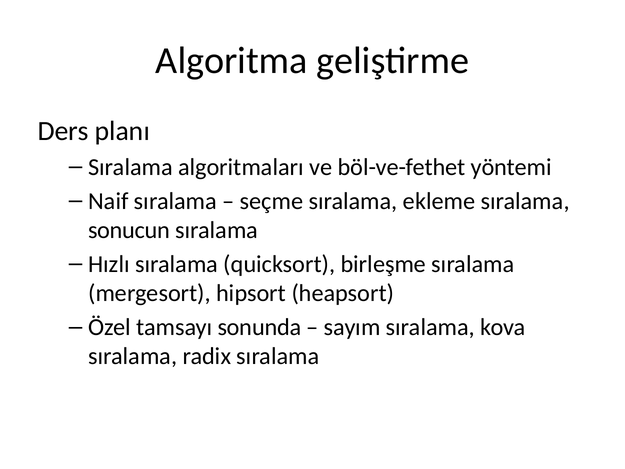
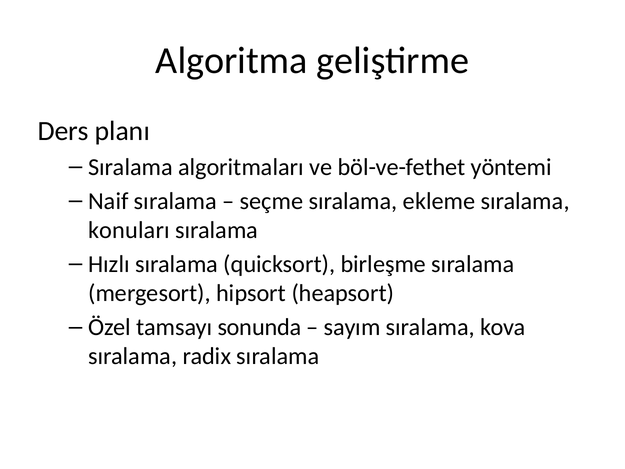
sonucun: sonucun -> konuları (129, 230)
